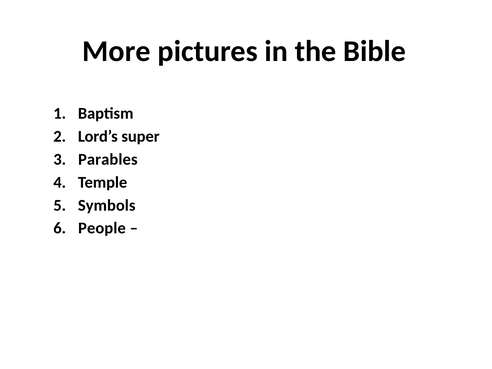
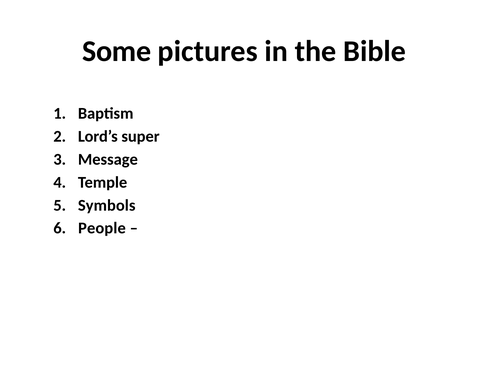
More: More -> Some (117, 51)
Parables: Parables -> Message (108, 159)
